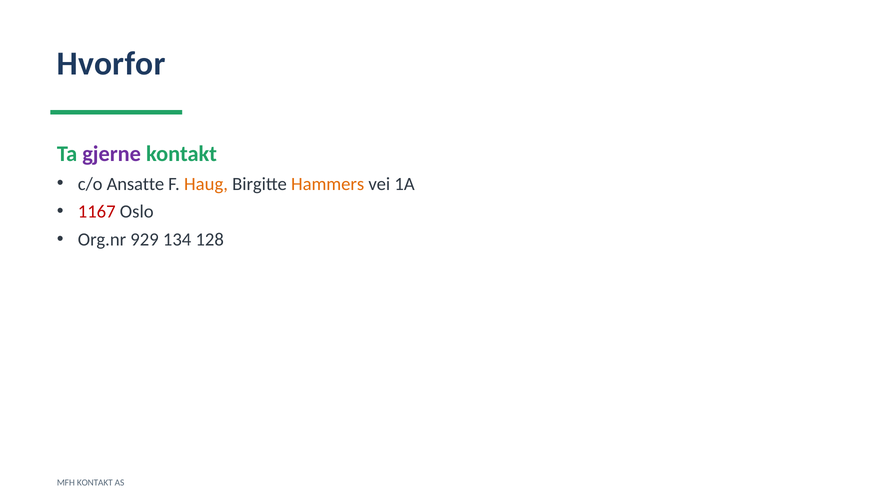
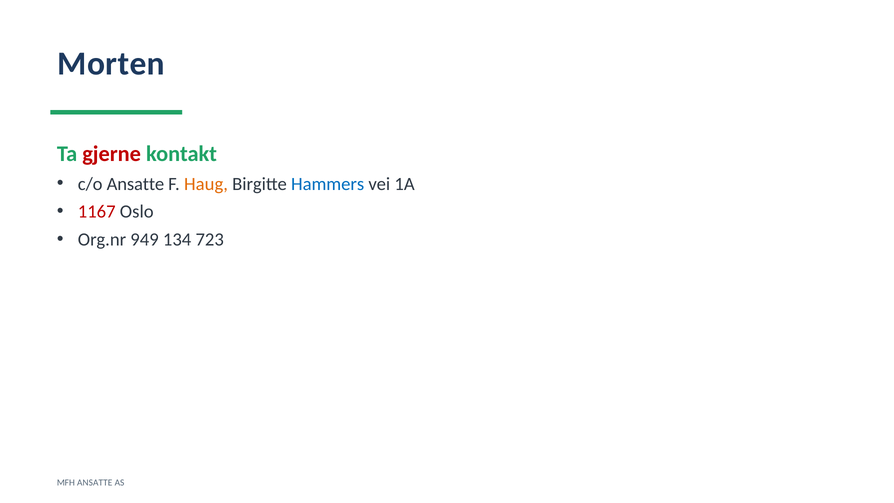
Hvorfor: Hvorfor -> Morten (111, 64)
gjerne colour: purple -> red (112, 154)
Hammers colour: orange -> blue (328, 184)
929: 929 -> 949 (145, 240)
128: 128 -> 723 (210, 240)
MFH KONTAKT: KONTAKT -> ANSATTE (95, 483)
